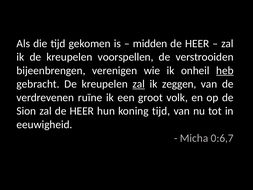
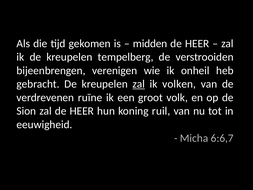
voorspellen: voorspellen -> tempelberg (126, 57)
heb underline: present -> none (225, 70)
zeggen: zeggen -> volken (179, 84)
koning tijd: tijd -> ruil (161, 111)
0:6,7: 0:6,7 -> 6:6,7 (222, 138)
